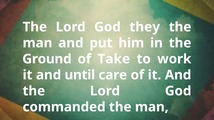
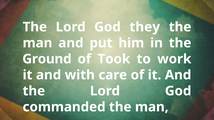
Take: Take -> Took (114, 59)
until: until -> with (80, 75)
